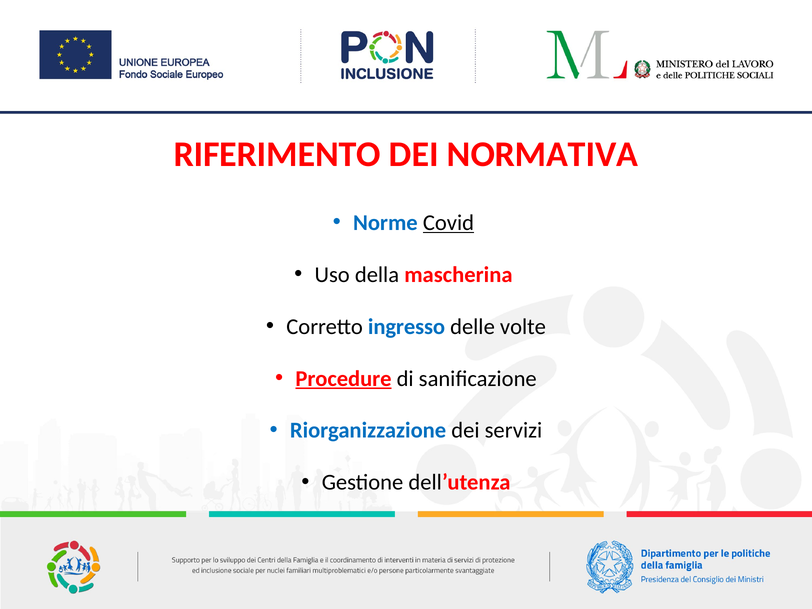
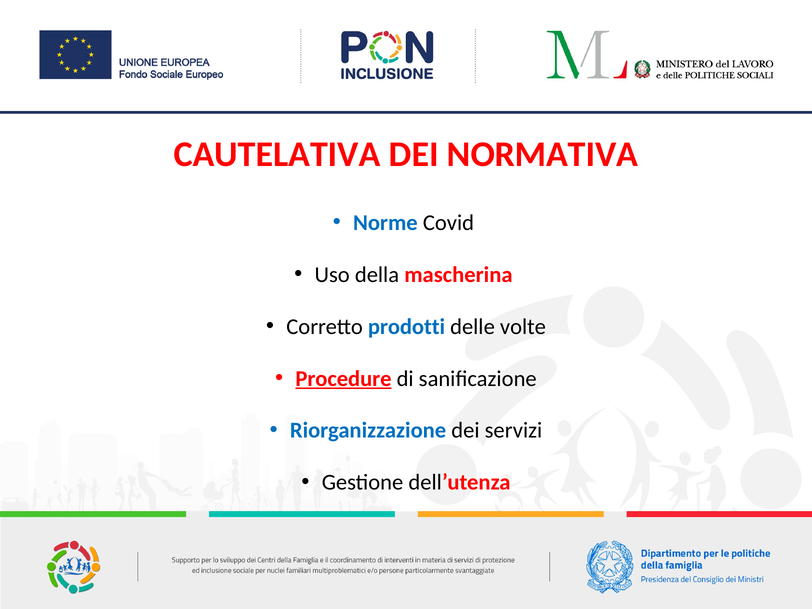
RIFERIMENTO: RIFERIMENTO -> CAUTELATIVA (277, 154)
Covid underline: present -> none (448, 223)
ingresso: ingresso -> prodotti (406, 327)
